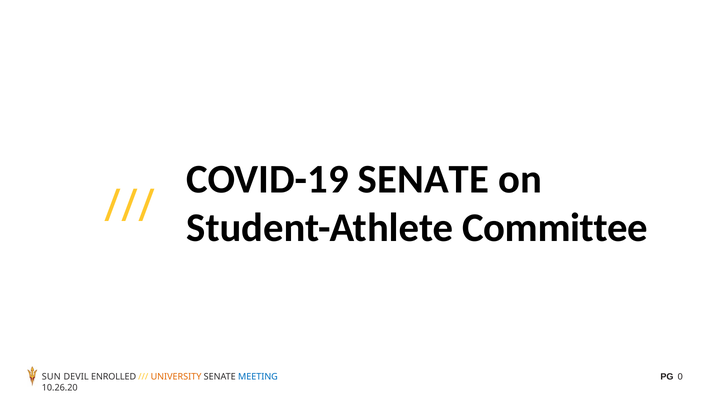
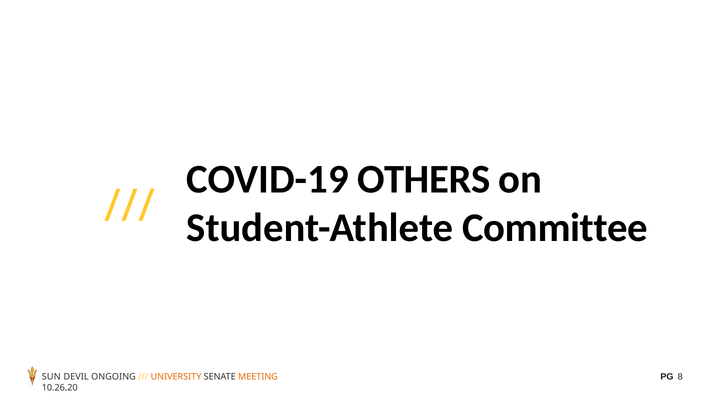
COVID-19 SENATE: SENATE -> OTHERS (424, 179)
0: 0 -> 8 (680, 377)
ENROLLED: ENROLLED -> ONGOING (114, 377)
MEETING colour: blue -> orange (258, 377)
